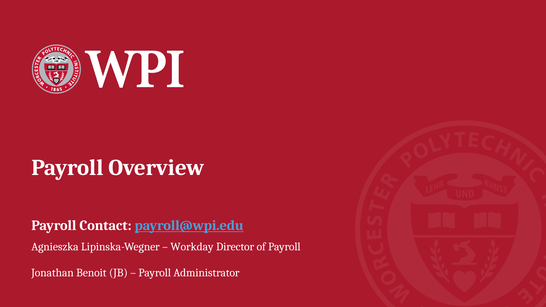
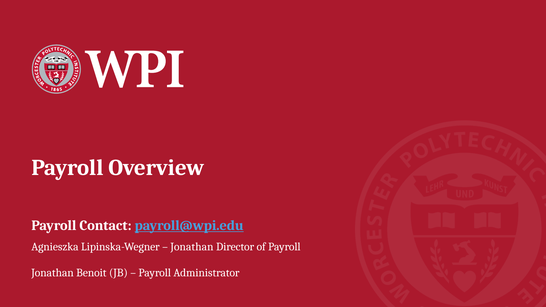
Workday: Workday -> Jonathan (192, 247)
